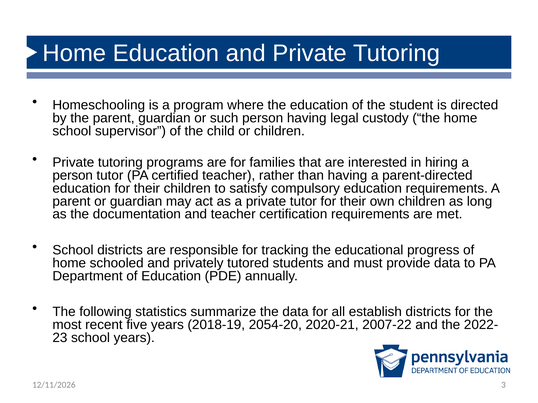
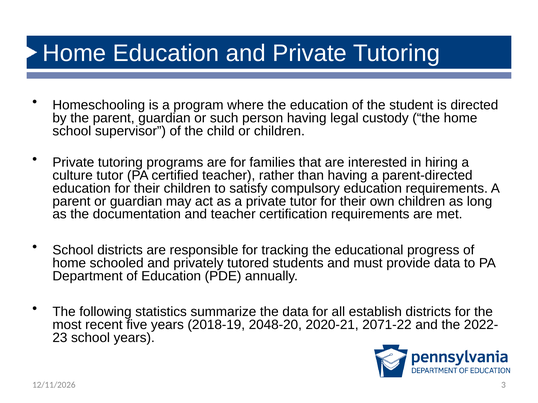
person: person -> culture (73, 176)
2054-20: 2054-20 -> 2048-20 (275, 325)
2007-22: 2007-22 -> 2071-22 (387, 325)
